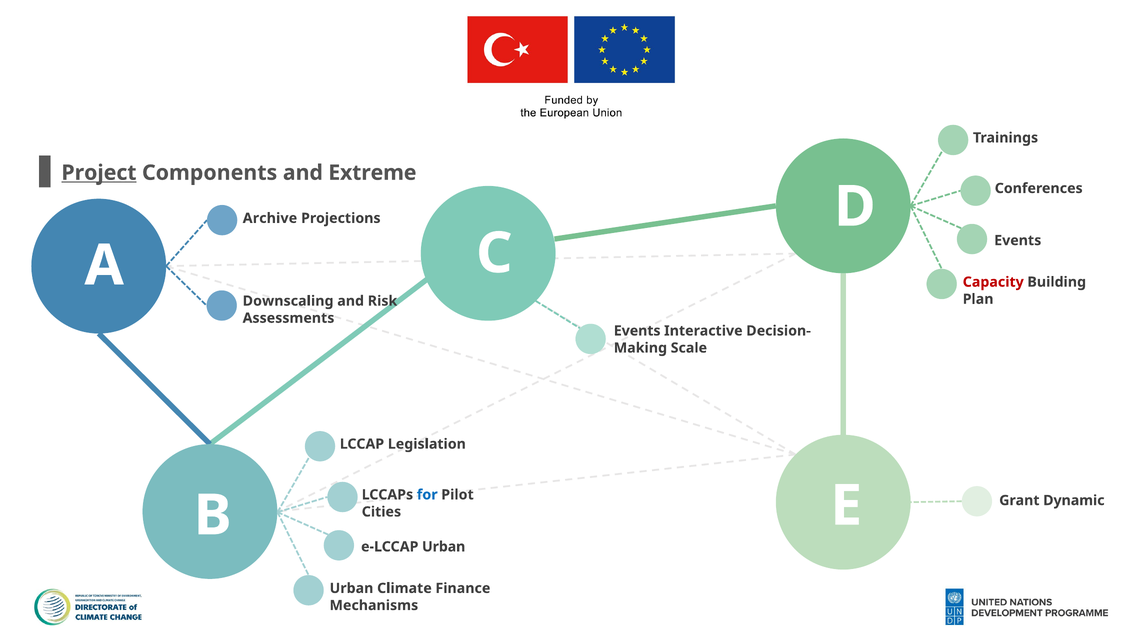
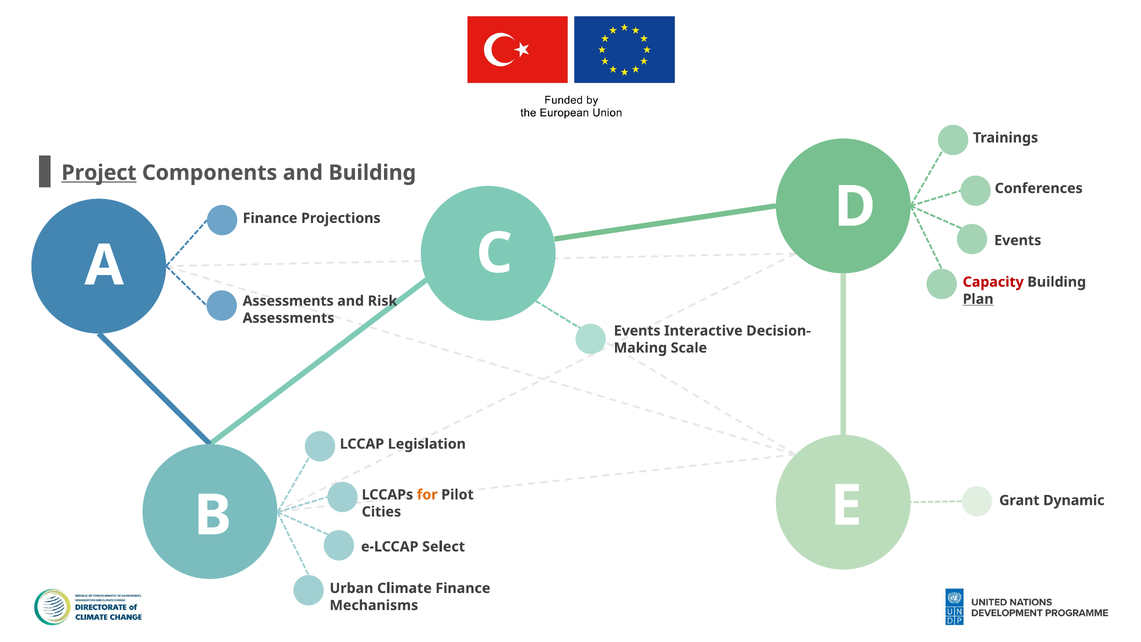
and Extreme: Extreme -> Building (372, 173)
Archive: Archive -> Finance (270, 218)
Plan underline: none -> present (978, 299)
Downscaling: Downscaling -> Assessments (288, 301)
for colour: blue -> orange (427, 495)
e-LCCAP Urban: Urban -> Select (444, 547)
